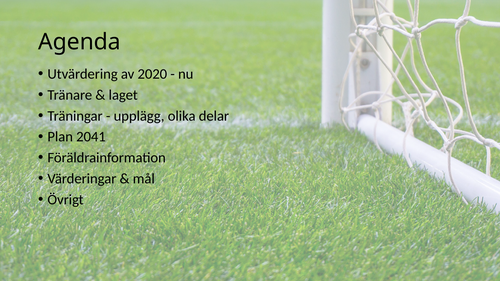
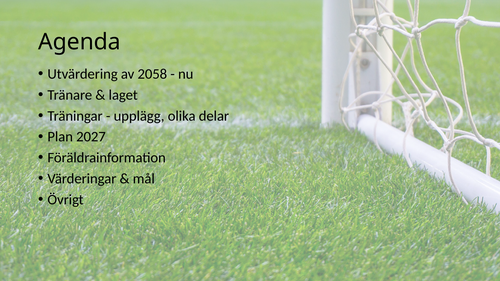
2020: 2020 -> 2058 (152, 74)
2041: 2041 -> 2027 (91, 137)
